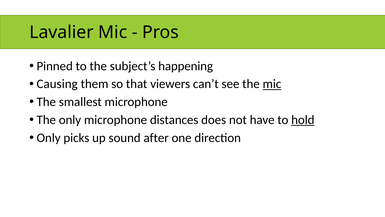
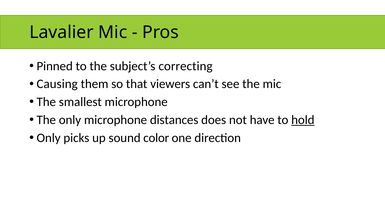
happening: happening -> correcting (186, 66)
mic underline: present -> none (272, 84)
after: after -> color (156, 137)
